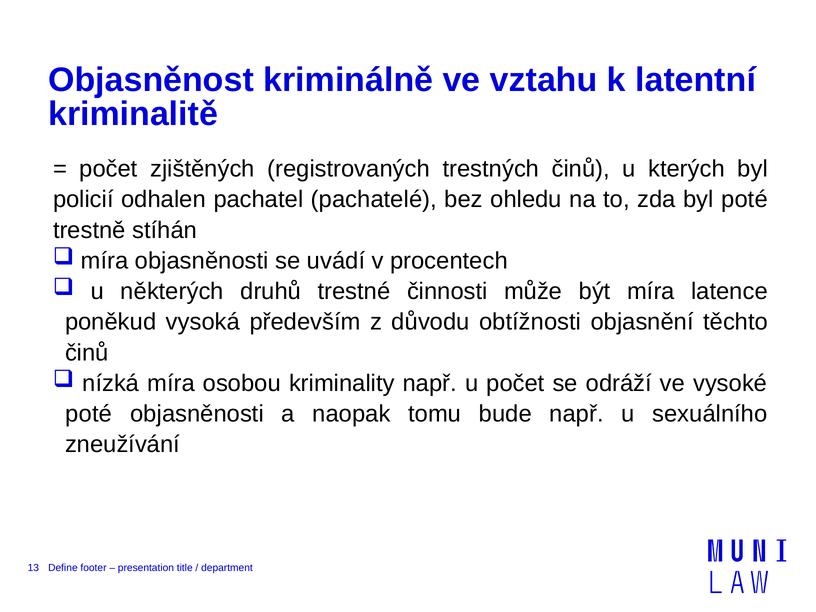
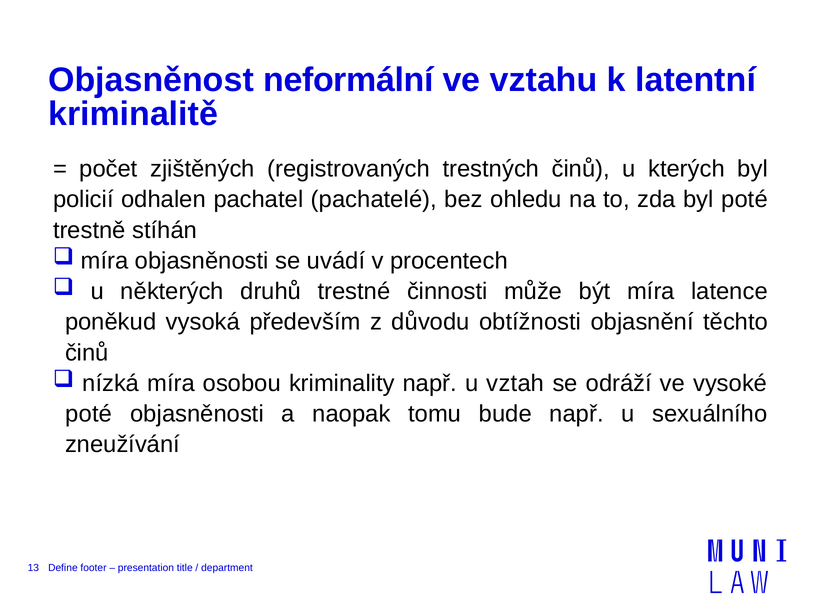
kriminálně: kriminálně -> neformální (348, 80)
u počet: počet -> vztah (515, 383)
